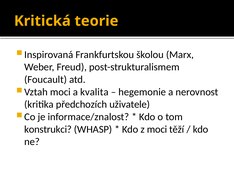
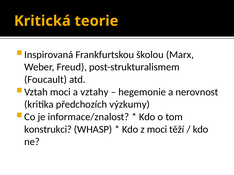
kvalita: kvalita -> vztahy (94, 92)
uživatele: uživatele -> výzkumy (130, 105)
